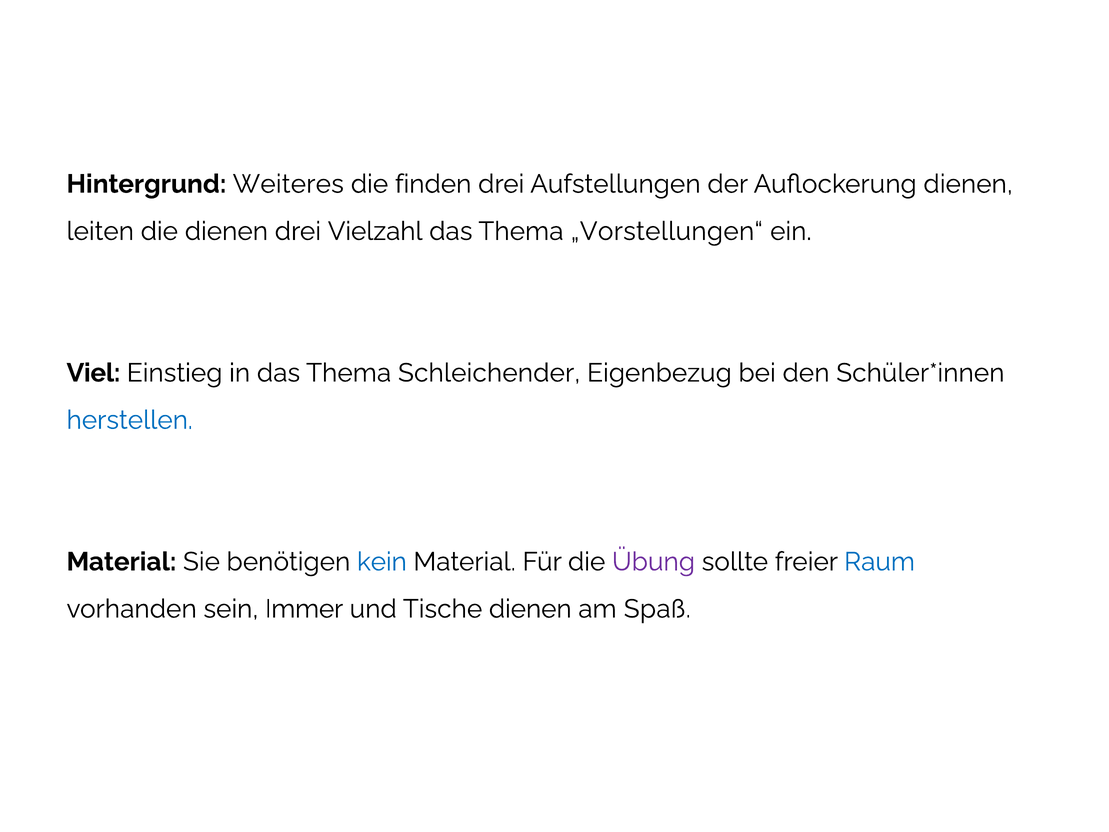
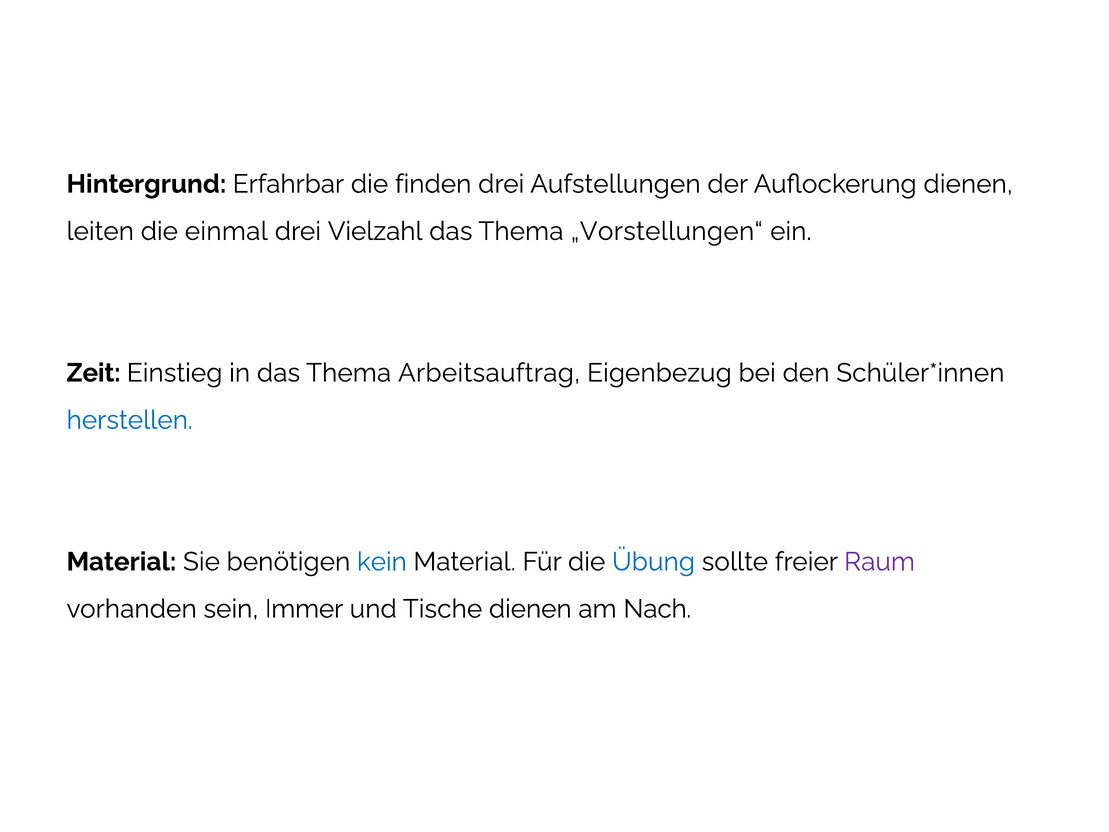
Weiteres: Weiteres -> Erfahrbar (288, 184)
die dienen: dienen -> einmal (226, 231)
Viel: Viel -> Zeit (93, 373)
Schleichender: Schleichender -> Arbeitsauftrag (489, 373)
Übung colour: purple -> blue (653, 562)
Raum colour: blue -> purple (879, 562)
Spaß: Spaß -> Nach (657, 609)
